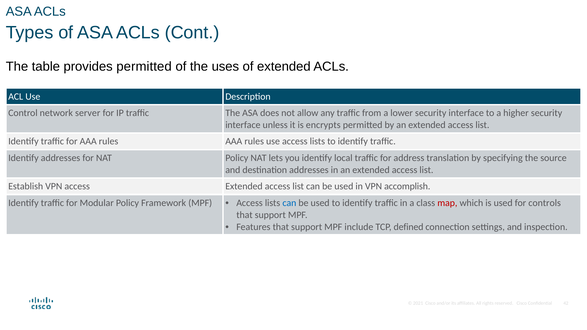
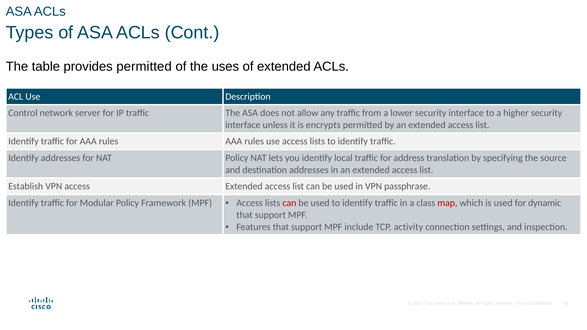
accomplish: accomplish -> passphrase (407, 186)
can colour: blue -> red (289, 203)
controls: controls -> dynamic (545, 203)
defined: defined -> activity (408, 227)
